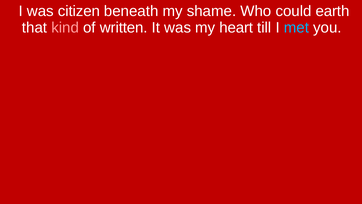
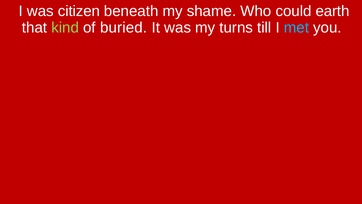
kind colour: pink -> light green (65, 28)
written: written -> buried (124, 28)
heart: heart -> turns (236, 28)
